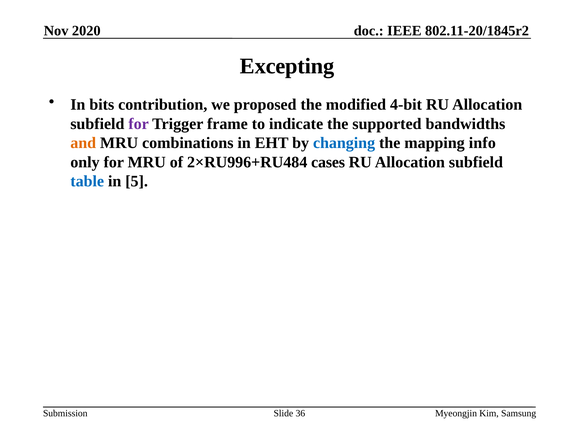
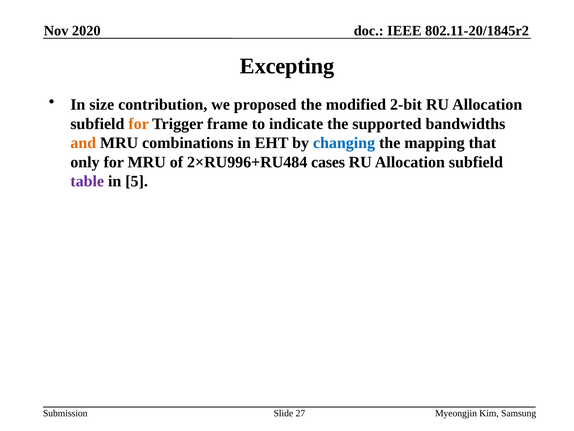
bits: bits -> size (102, 104)
4-bit: 4-bit -> 2-bit (406, 104)
for colour: purple -> orange (139, 124)
info: info -> that (482, 143)
table colour: blue -> purple (87, 181)
36: 36 -> 27 (300, 413)
